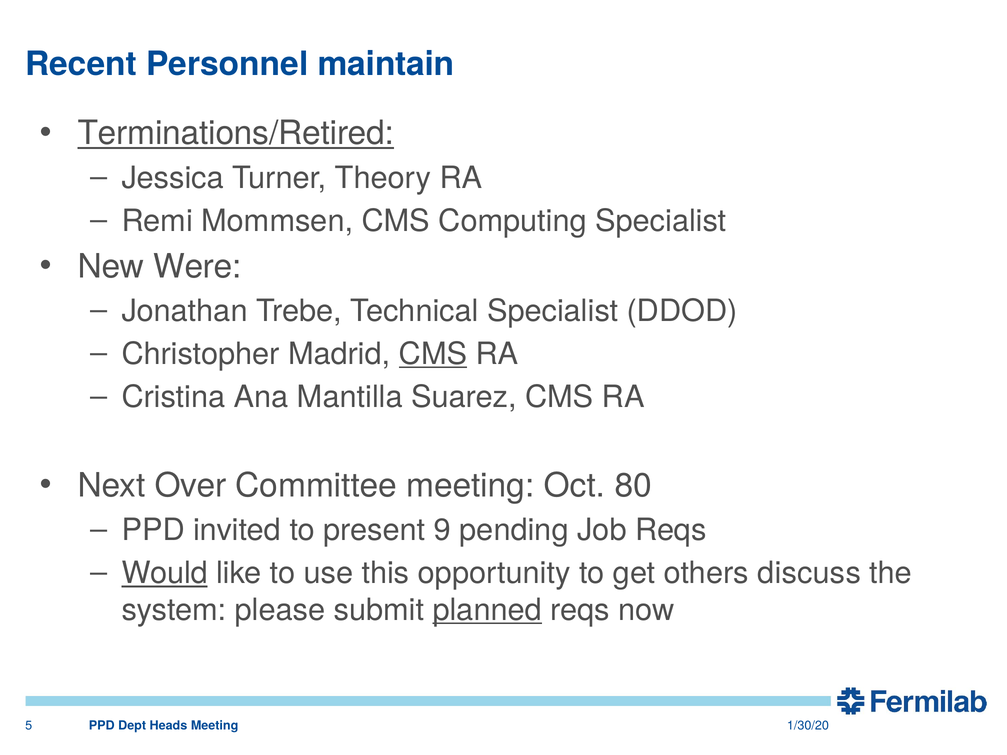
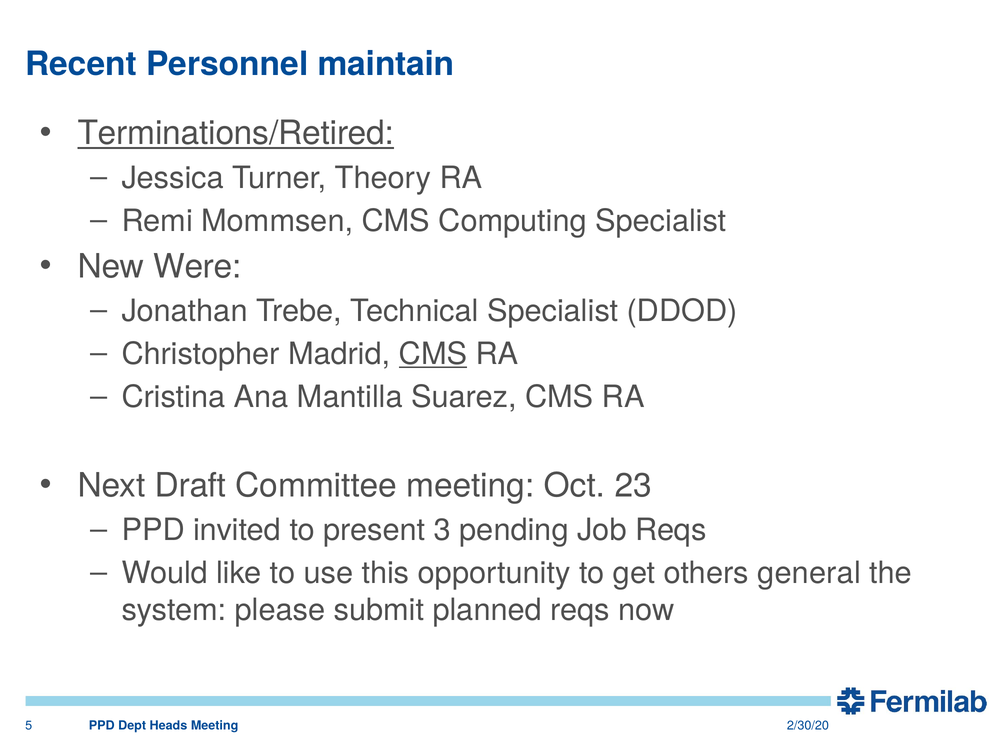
Over: Over -> Draft (191, 486)
80: 80 -> 23 (633, 486)
9: 9 -> 3 (442, 530)
Would underline: present -> none (165, 573)
discuss: discuss -> general (809, 573)
planned underline: present -> none (487, 610)
1/30/20: 1/30/20 -> 2/30/20 (808, 726)
